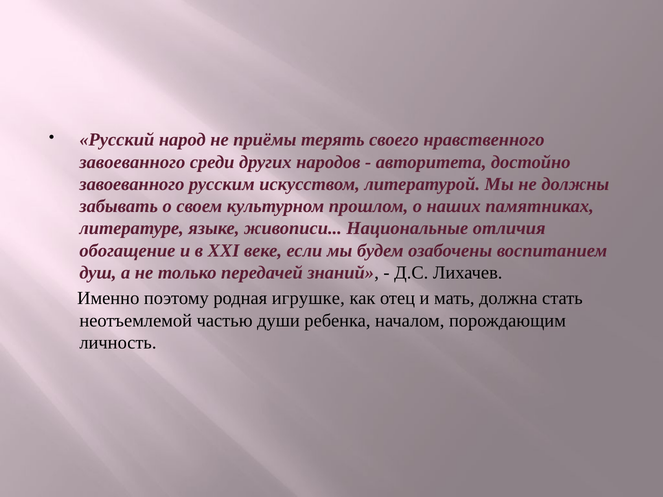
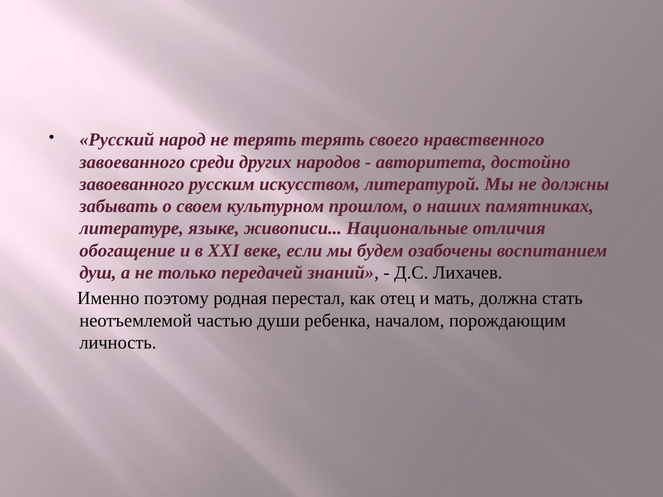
не приёмы: приёмы -> терять (265, 140)
игрушке: игрушке -> перестал (308, 299)
